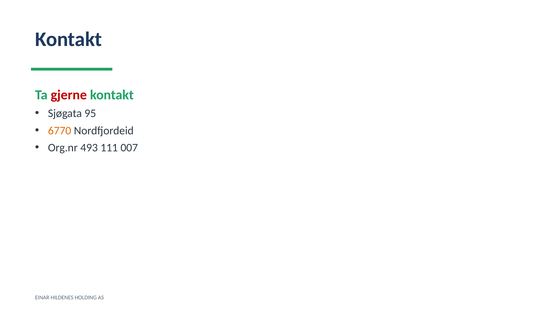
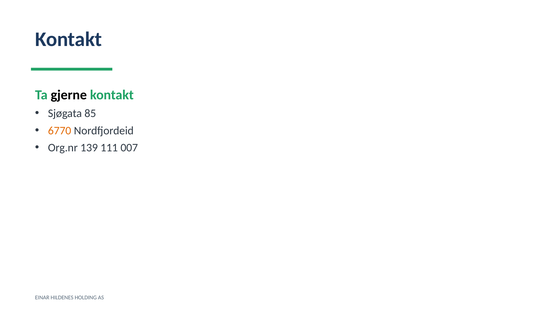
gjerne colour: red -> black (69, 95)
95: 95 -> 85 (90, 113)
493: 493 -> 139 (89, 148)
